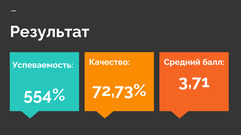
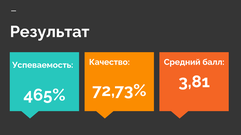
3,71: 3,71 -> 3,81 (194, 82)
554%: 554% -> 465% (44, 95)
